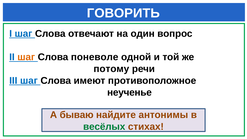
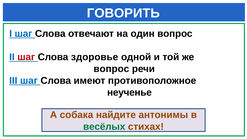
шаг colour: orange -> red (26, 57)
поневоле: поневоле -> здоровье (95, 57)
потому: потому -> вопрос (111, 69)
бываю: бываю -> собака (77, 115)
